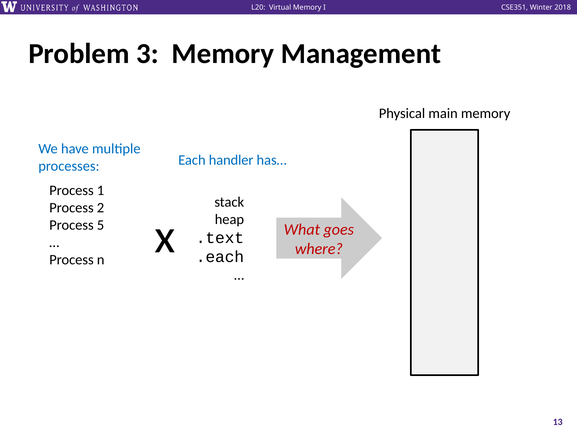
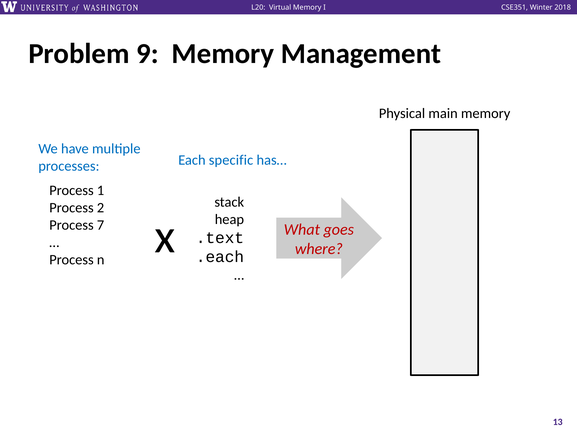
3: 3 -> 9 (147, 54)
handler: handler -> specific (231, 160)
5: 5 -> 7 (101, 225)
